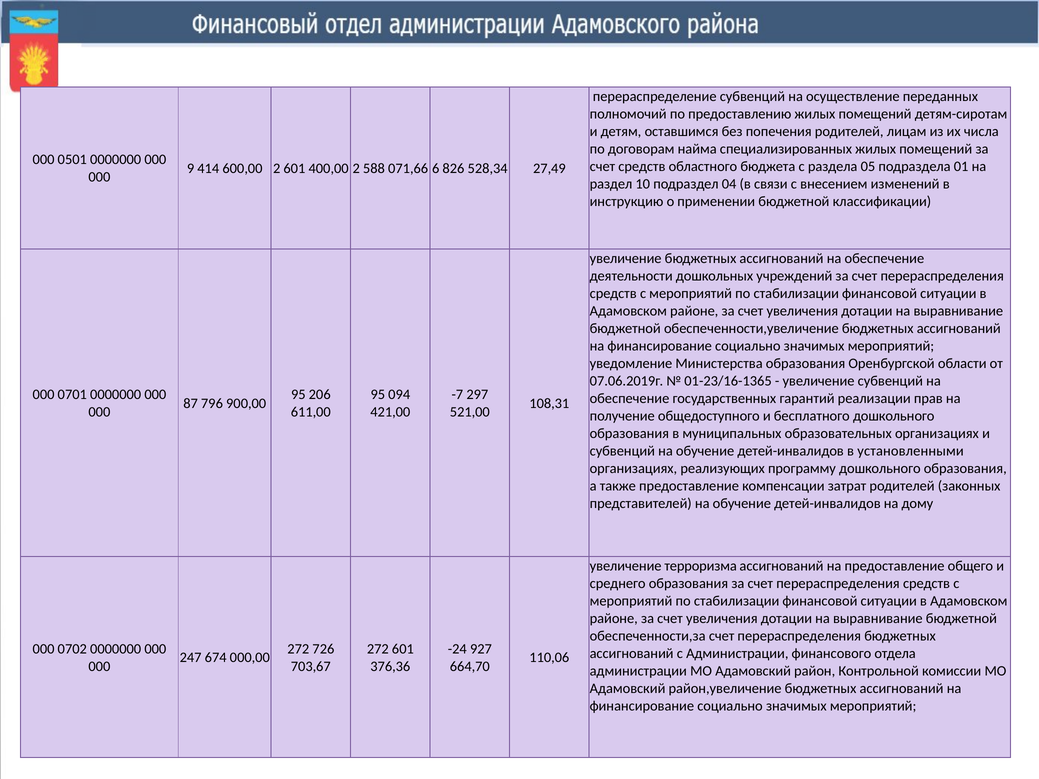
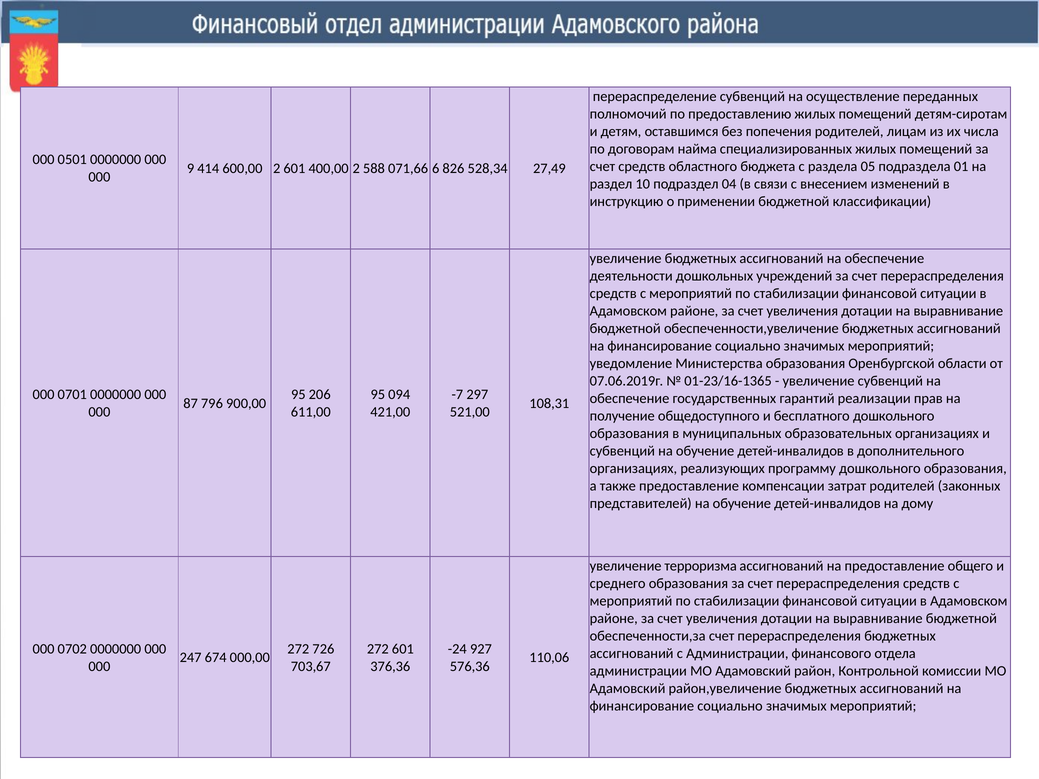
установленными: установленными -> дополнительного (911, 451)
664,70: 664,70 -> 576,36 (470, 667)
